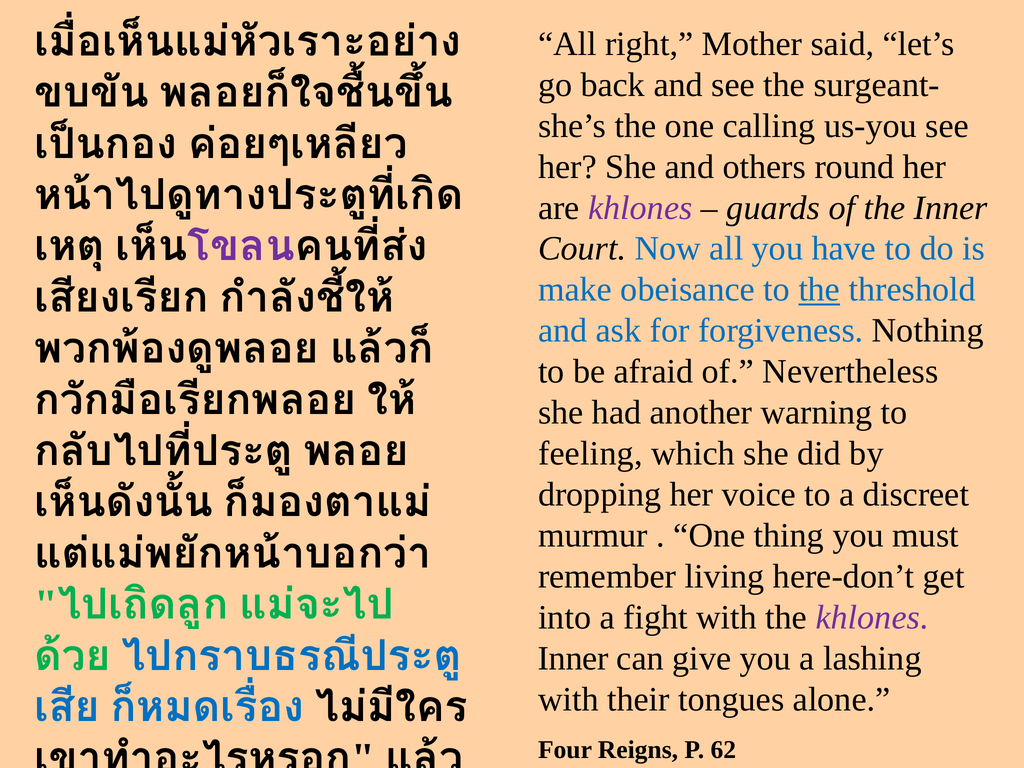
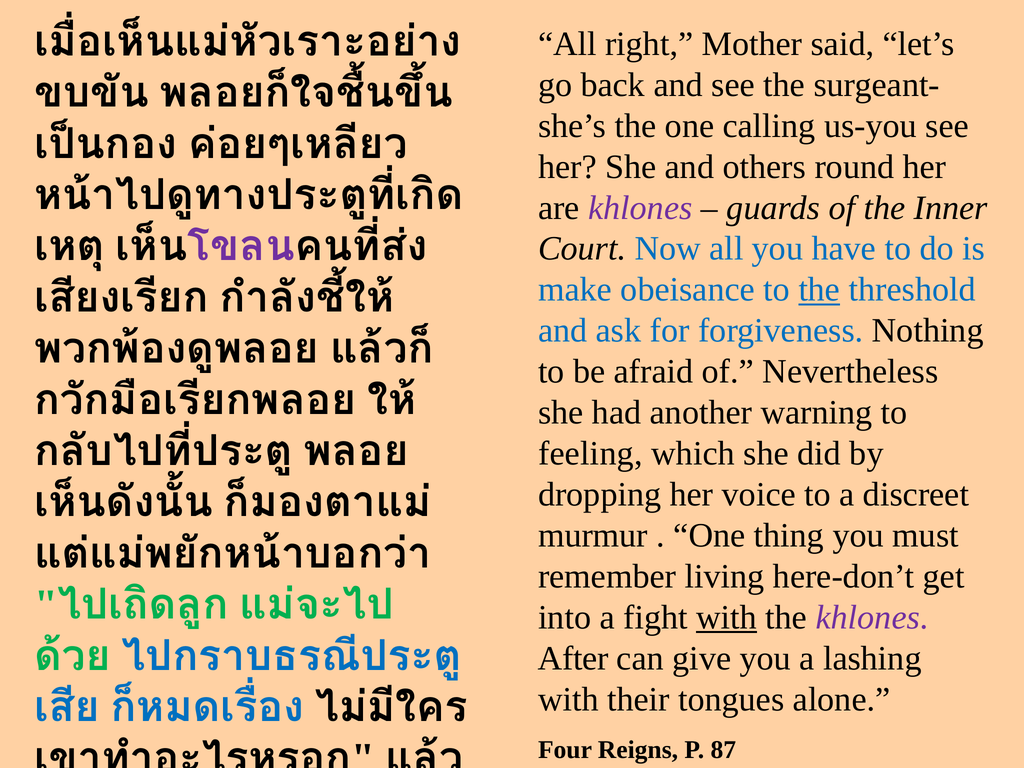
with underline: none -> present (726, 617)
Inner: Inner -> After (573, 658)
62: 62 -> 87 (723, 750)
